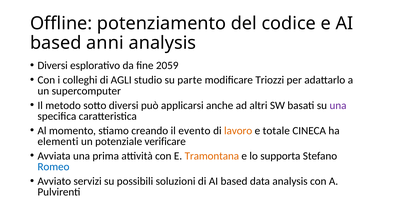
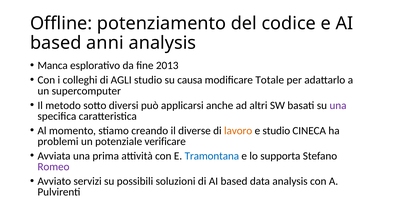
Diversi: Diversi -> Manca (53, 66)
2059: 2059 -> 2013 (167, 66)
parte: parte -> causa (190, 80)
Triozzi: Triozzi -> Totale (270, 80)
evento: evento -> diverse (194, 131)
e totale: totale -> studio (276, 131)
elementi: elementi -> problemi (58, 142)
Tramontana colour: orange -> blue (212, 156)
Romeo colour: blue -> purple (53, 167)
